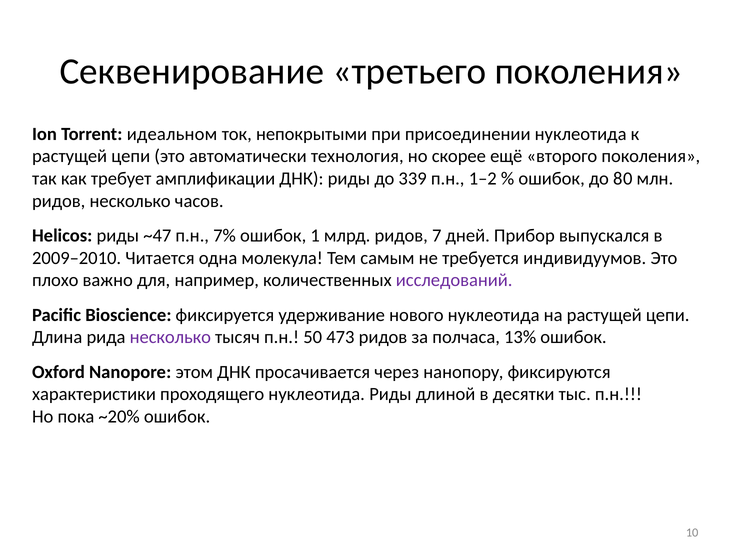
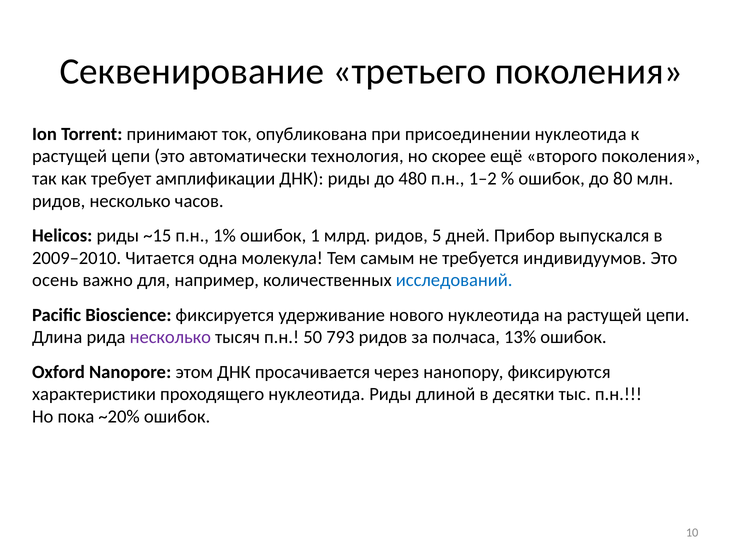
идеальном: идеальном -> принимают (172, 134)
непокрытыми: непокрытыми -> опубликована (312, 134)
339: 339 -> 480 (413, 178)
~47: ~47 -> ~15 (157, 235)
7%: 7% -> 1% (224, 235)
7: 7 -> 5 (437, 235)
плохо: плохо -> осень (55, 280)
исследований colour: purple -> blue (454, 280)
473: 473 -> 793 (340, 337)
